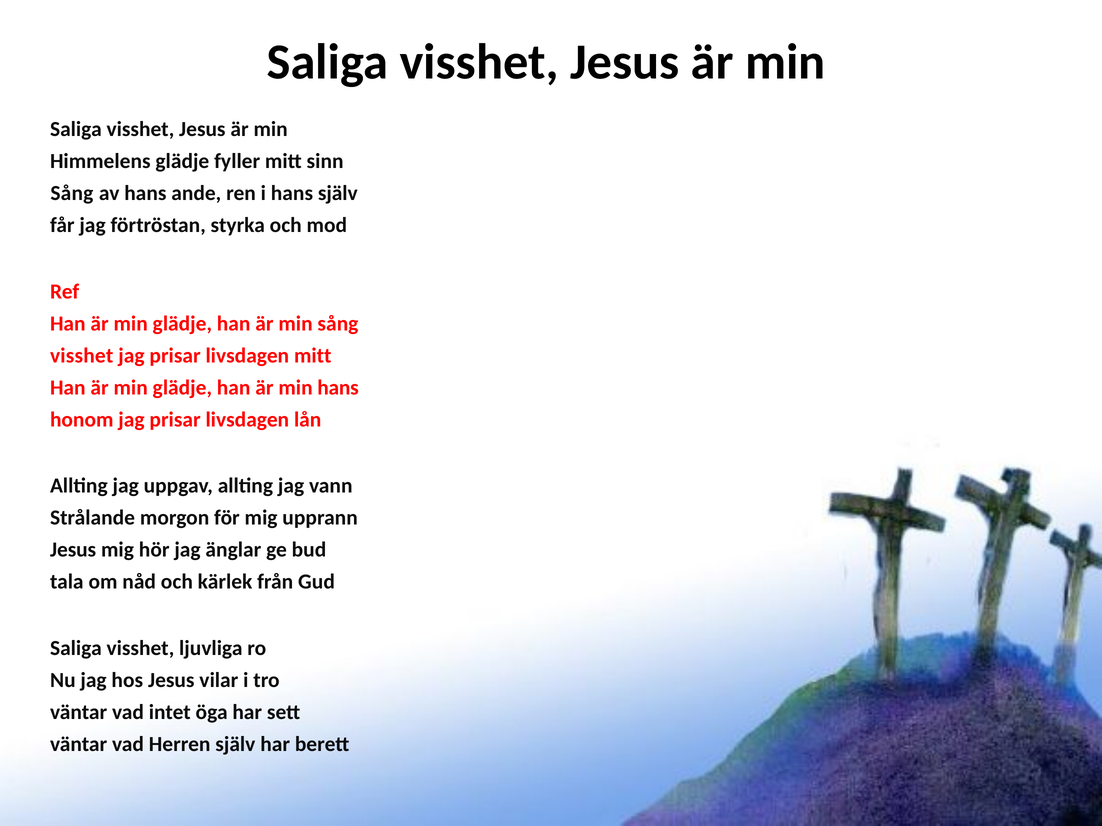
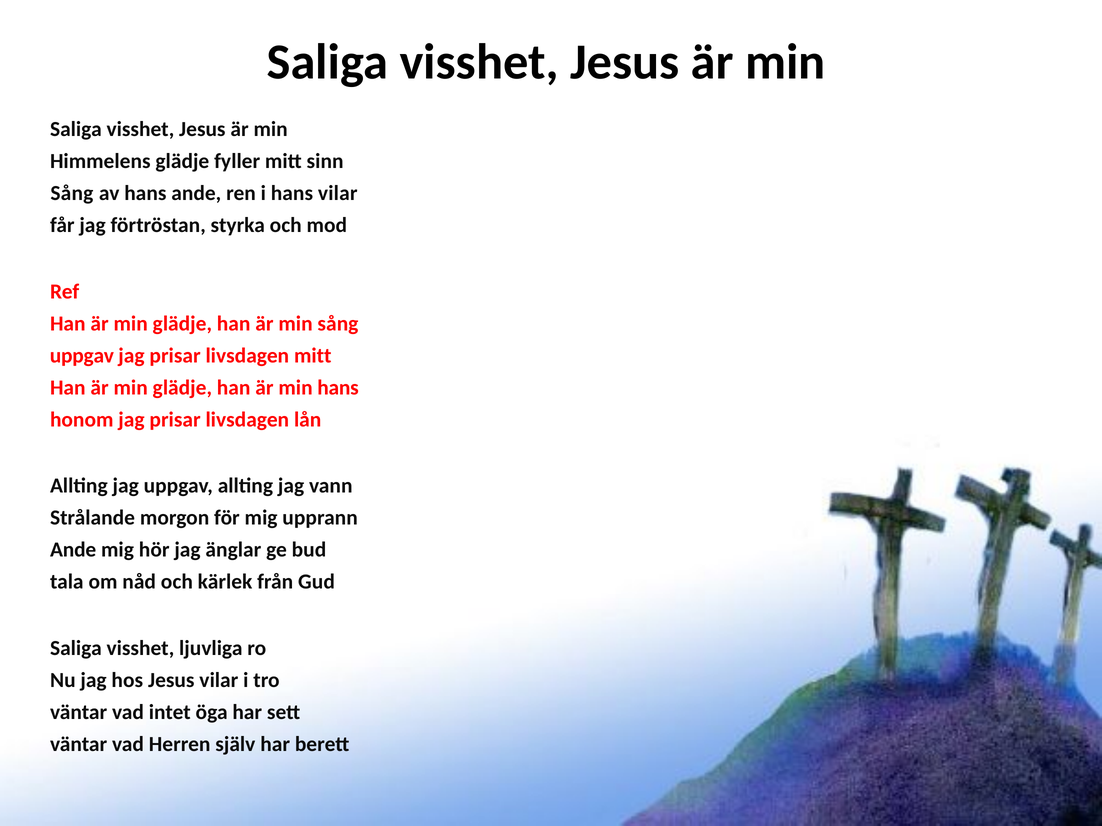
hans själv: själv -> vilar (338, 193)
visshet: visshet -> uppgav (82, 356)
Jesus: Jesus -> Ande (73, 550)
